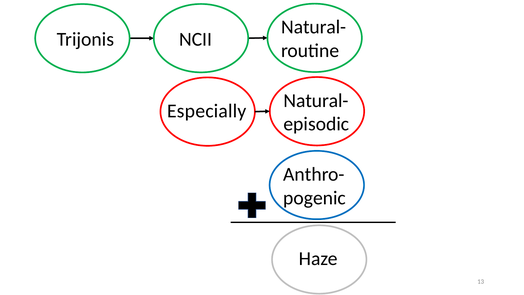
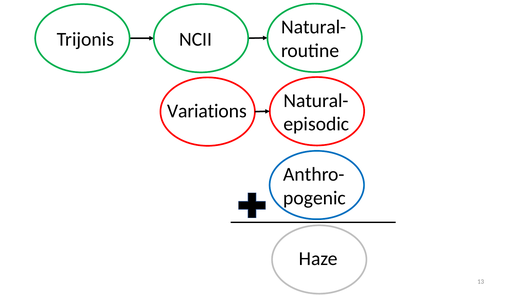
Especially: Especially -> Variations (207, 111)
